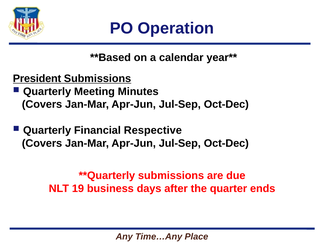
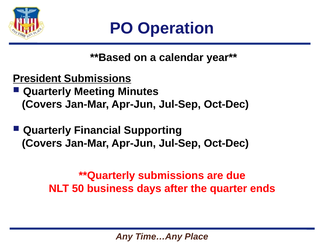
Respective: Respective -> Supporting (153, 130)
19: 19 -> 50 (78, 189)
